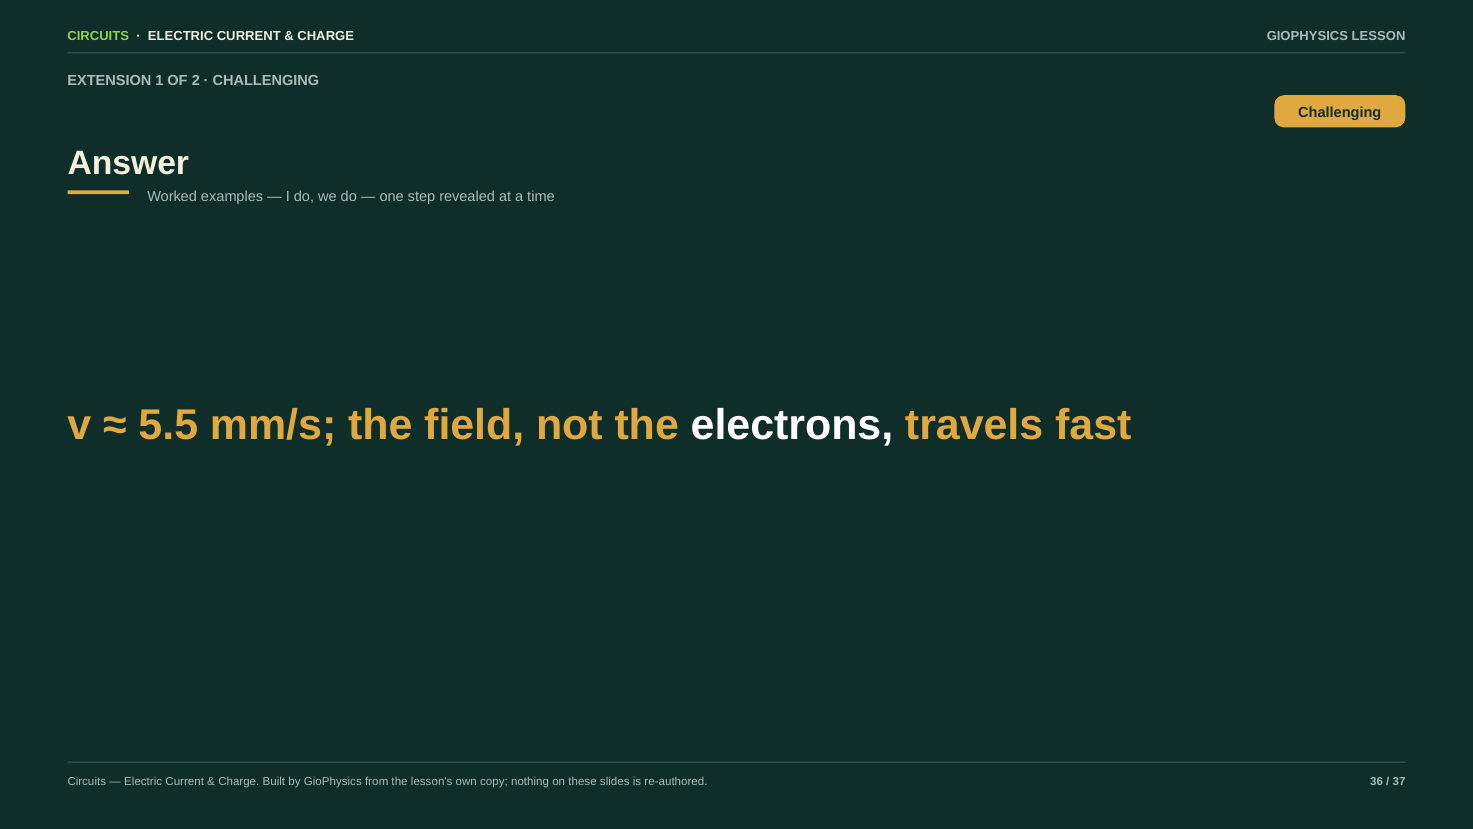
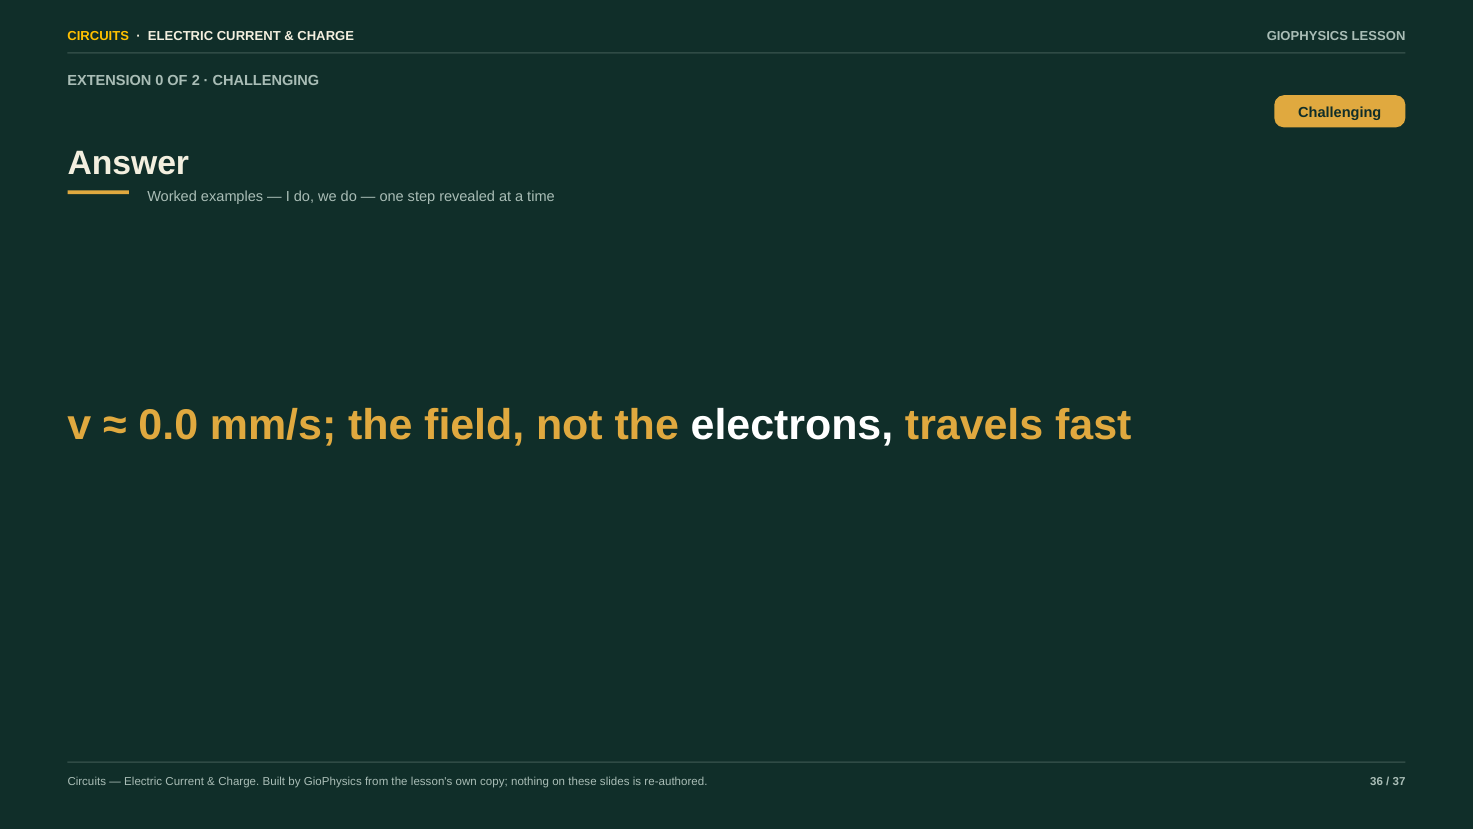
CIRCUITS colour: light green -> yellow (98, 36)
1: 1 -> 0 (159, 80)
5.5: 5.5 -> 0.0 (168, 425)
